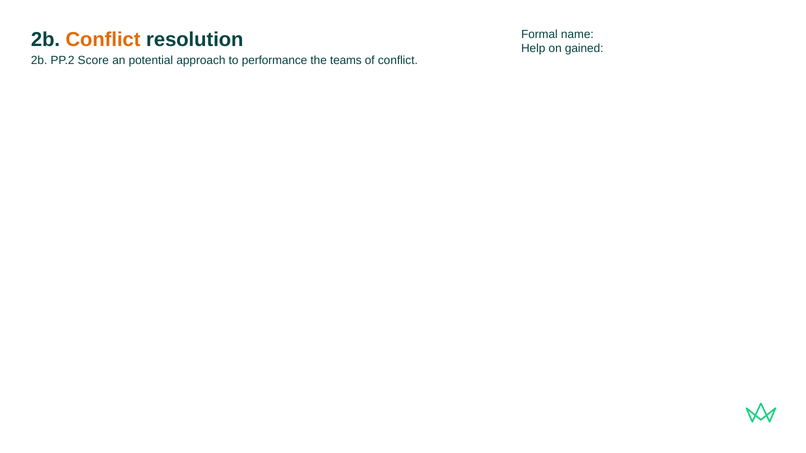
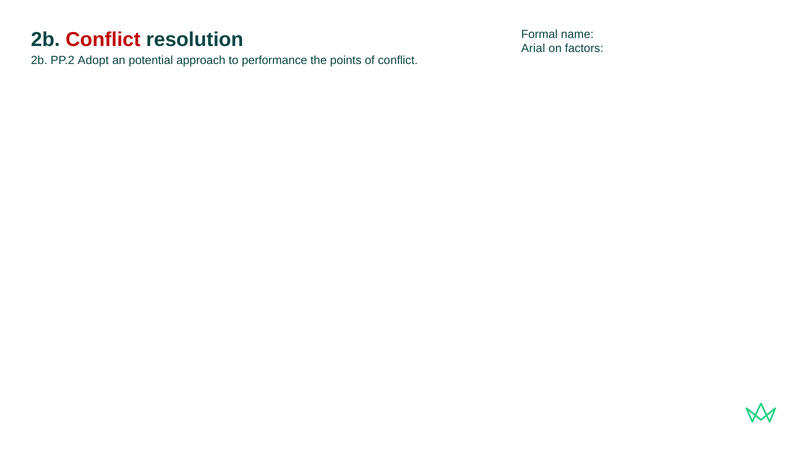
Conflict colour: orange -> red (103, 40)
Help: Help -> Arial (533, 49)
gained: gained -> factors (584, 49)
Score: Score -> Adopt (93, 60)
teams: teams -> points (346, 60)
